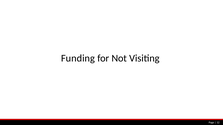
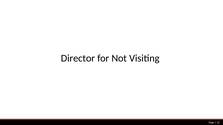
Funding: Funding -> Director (78, 58)
